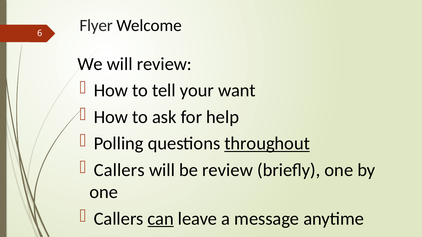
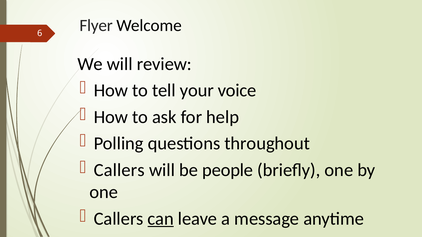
want: want -> voice (237, 91)
throughout underline: present -> none (267, 144)
be review: review -> people (228, 170)
